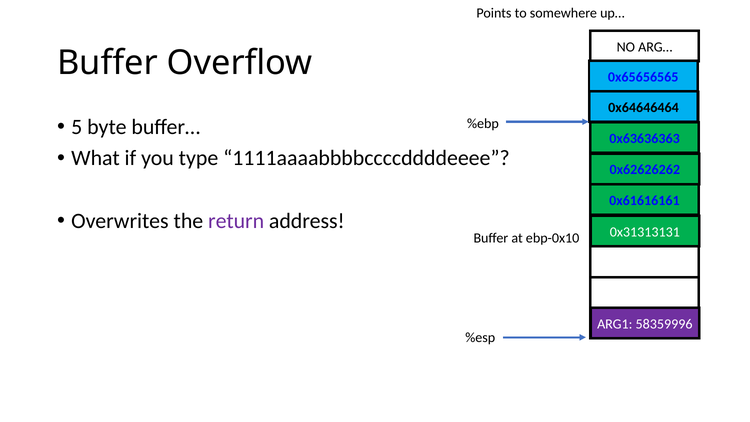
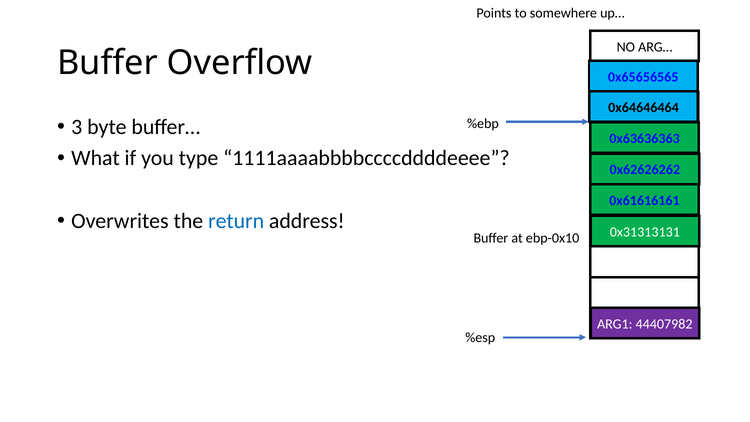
5: 5 -> 3 (77, 127)
return colour: purple -> blue (236, 221)
58359996: 58359996 -> 44407982 (664, 324)
